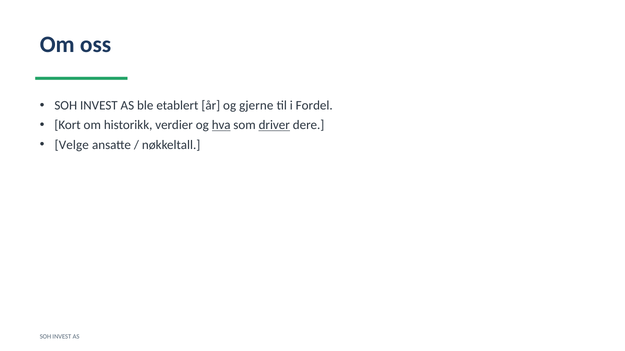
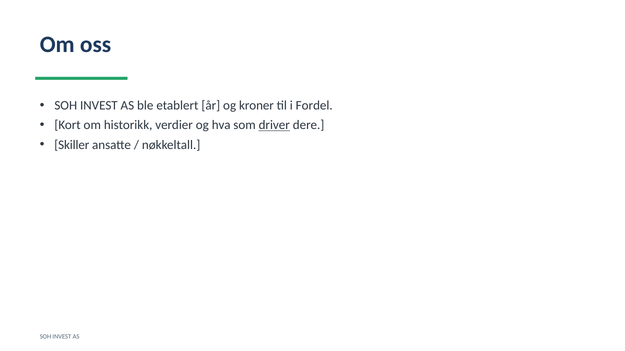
gjerne: gjerne -> kroner (256, 106)
hva underline: present -> none (221, 125)
Velge: Velge -> Skiller (72, 145)
